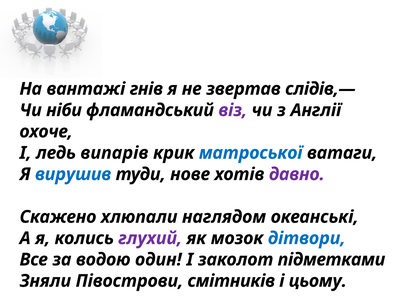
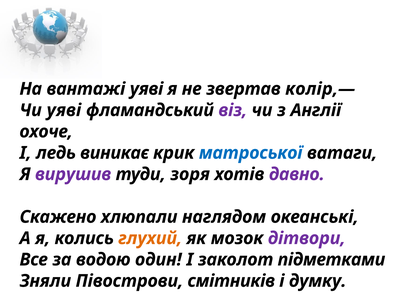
вантажі гнів: гнів -> уяві (146, 89)
слідів,—: слідів,— -> колір,— (320, 89)
Чи ніби: ніби -> уяві (64, 110)
випарів: випарів -> виникає (115, 153)
вирушив colour: blue -> purple (73, 174)
нове: нове -> зоря (190, 174)
глухий colour: purple -> orange (150, 238)
дітвори colour: blue -> purple (307, 238)
цьому: цьому -> думку (318, 280)
